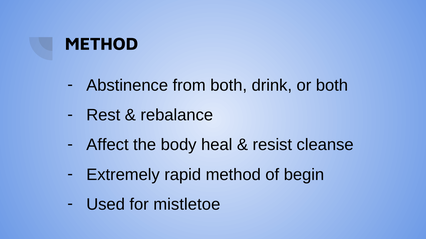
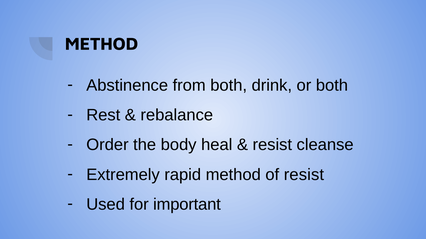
Affect: Affect -> Order (107, 145)
of begin: begin -> resist (304, 175)
mistletoe: mistletoe -> important (187, 205)
